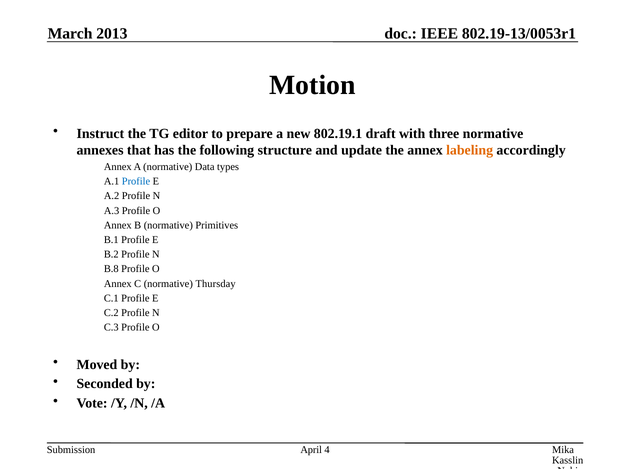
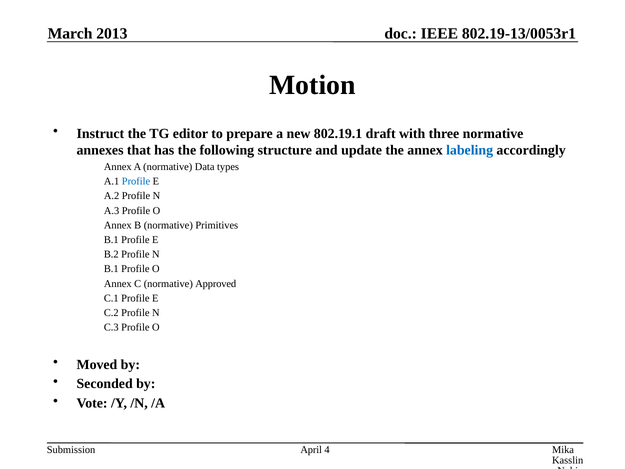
labeling colour: orange -> blue (470, 150)
B.8: B.8 -> B.1 (111, 269)
Thursday: Thursday -> Approved (216, 283)
